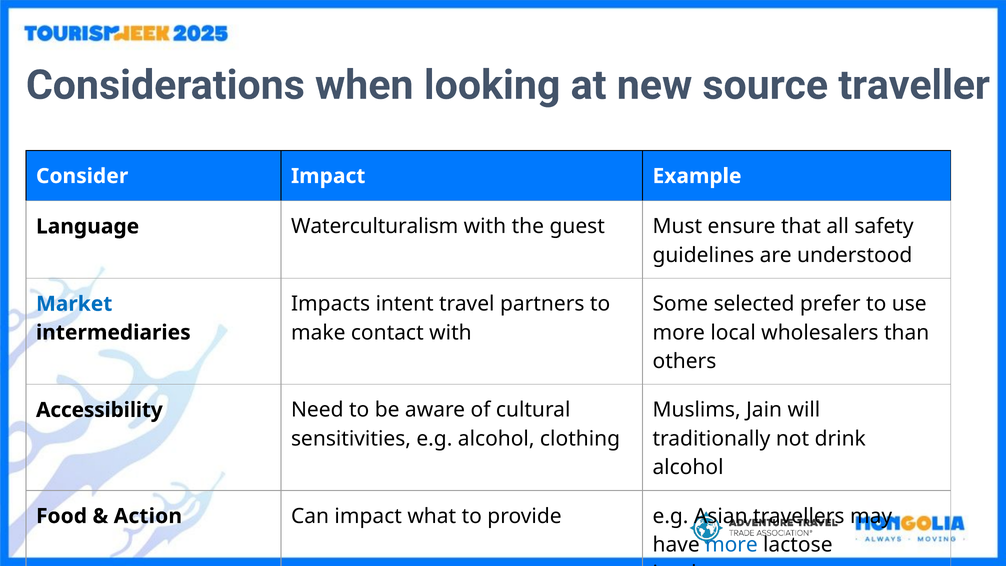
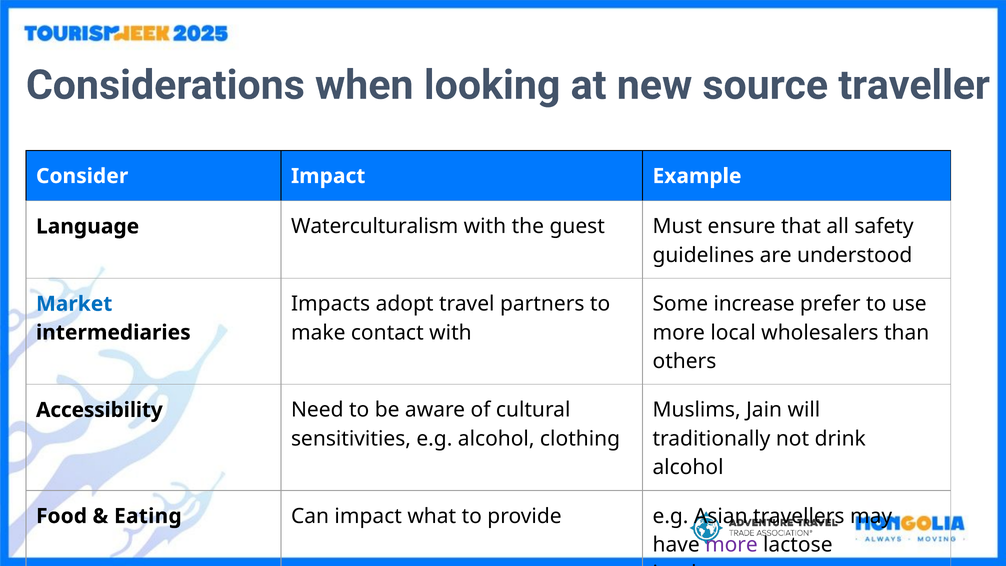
intent: intent -> adopt (405, 304)
selected: selected -> increase (754, 304)
Action: Action -> Eating (148, 516)
more colour: blue -> purple (731, 545)
